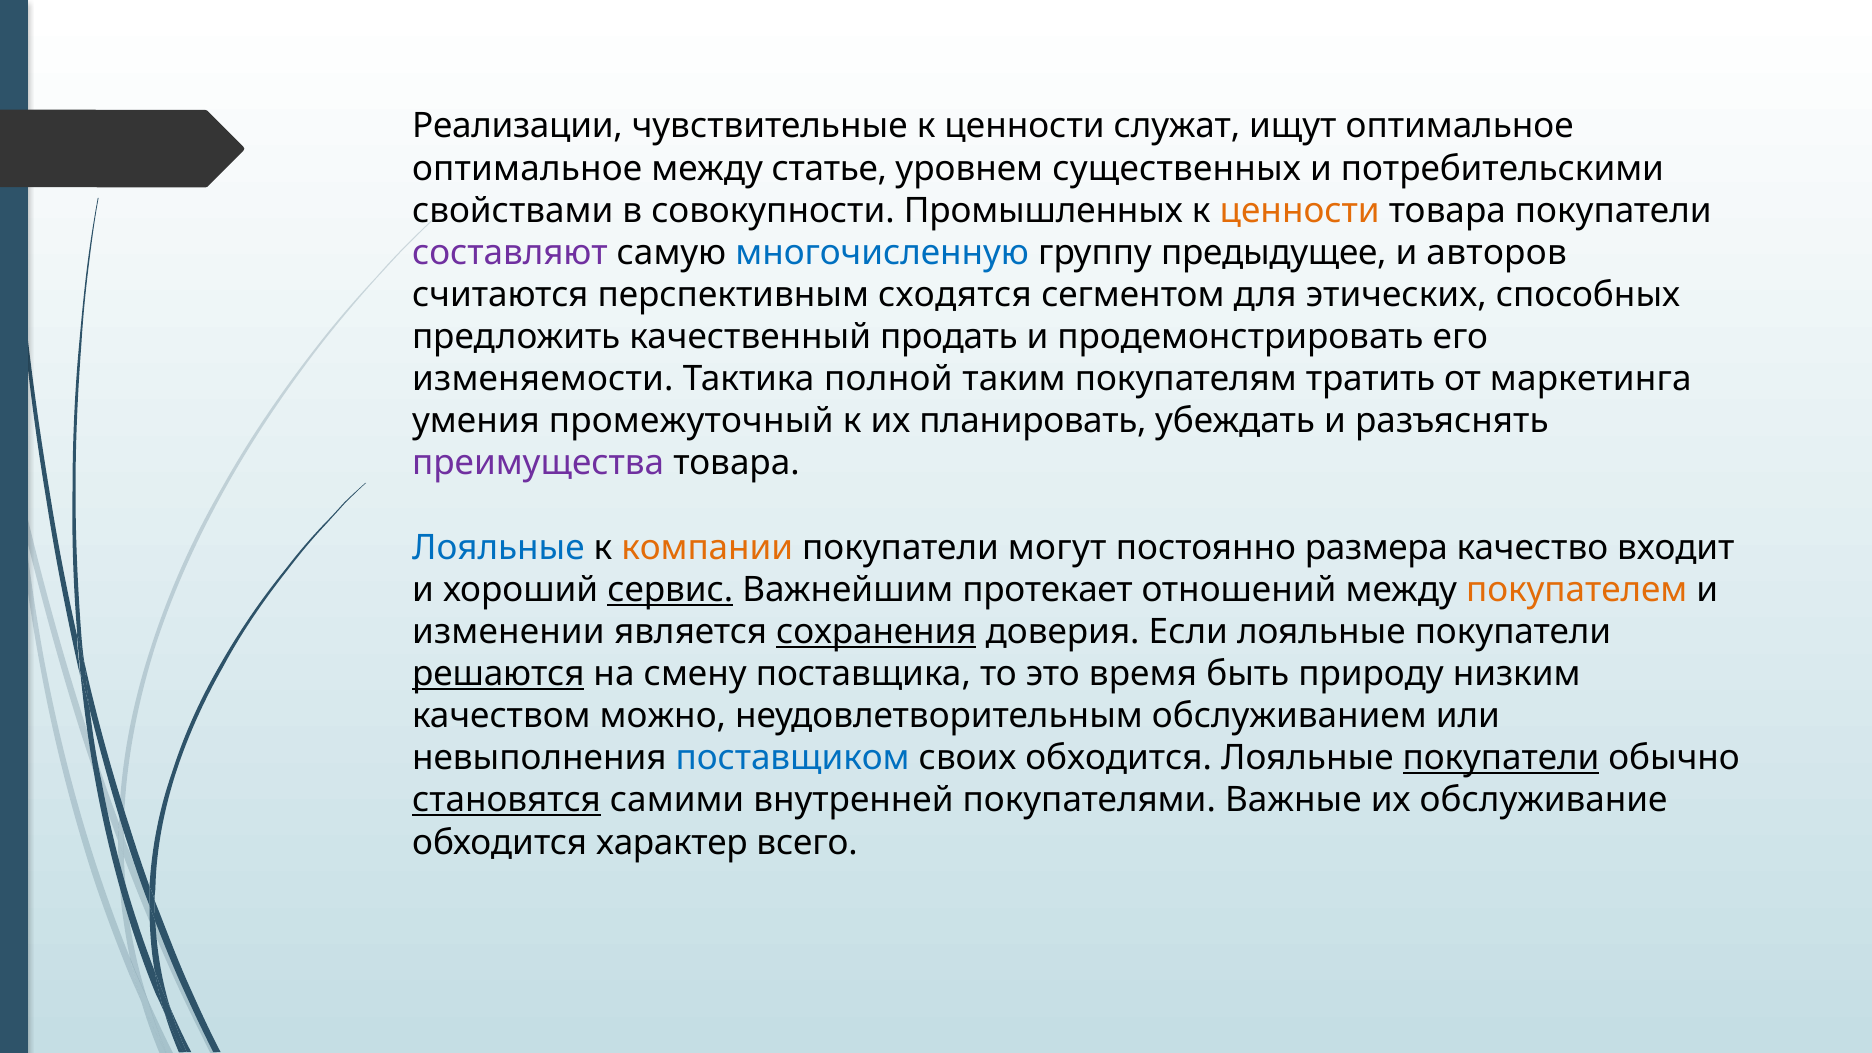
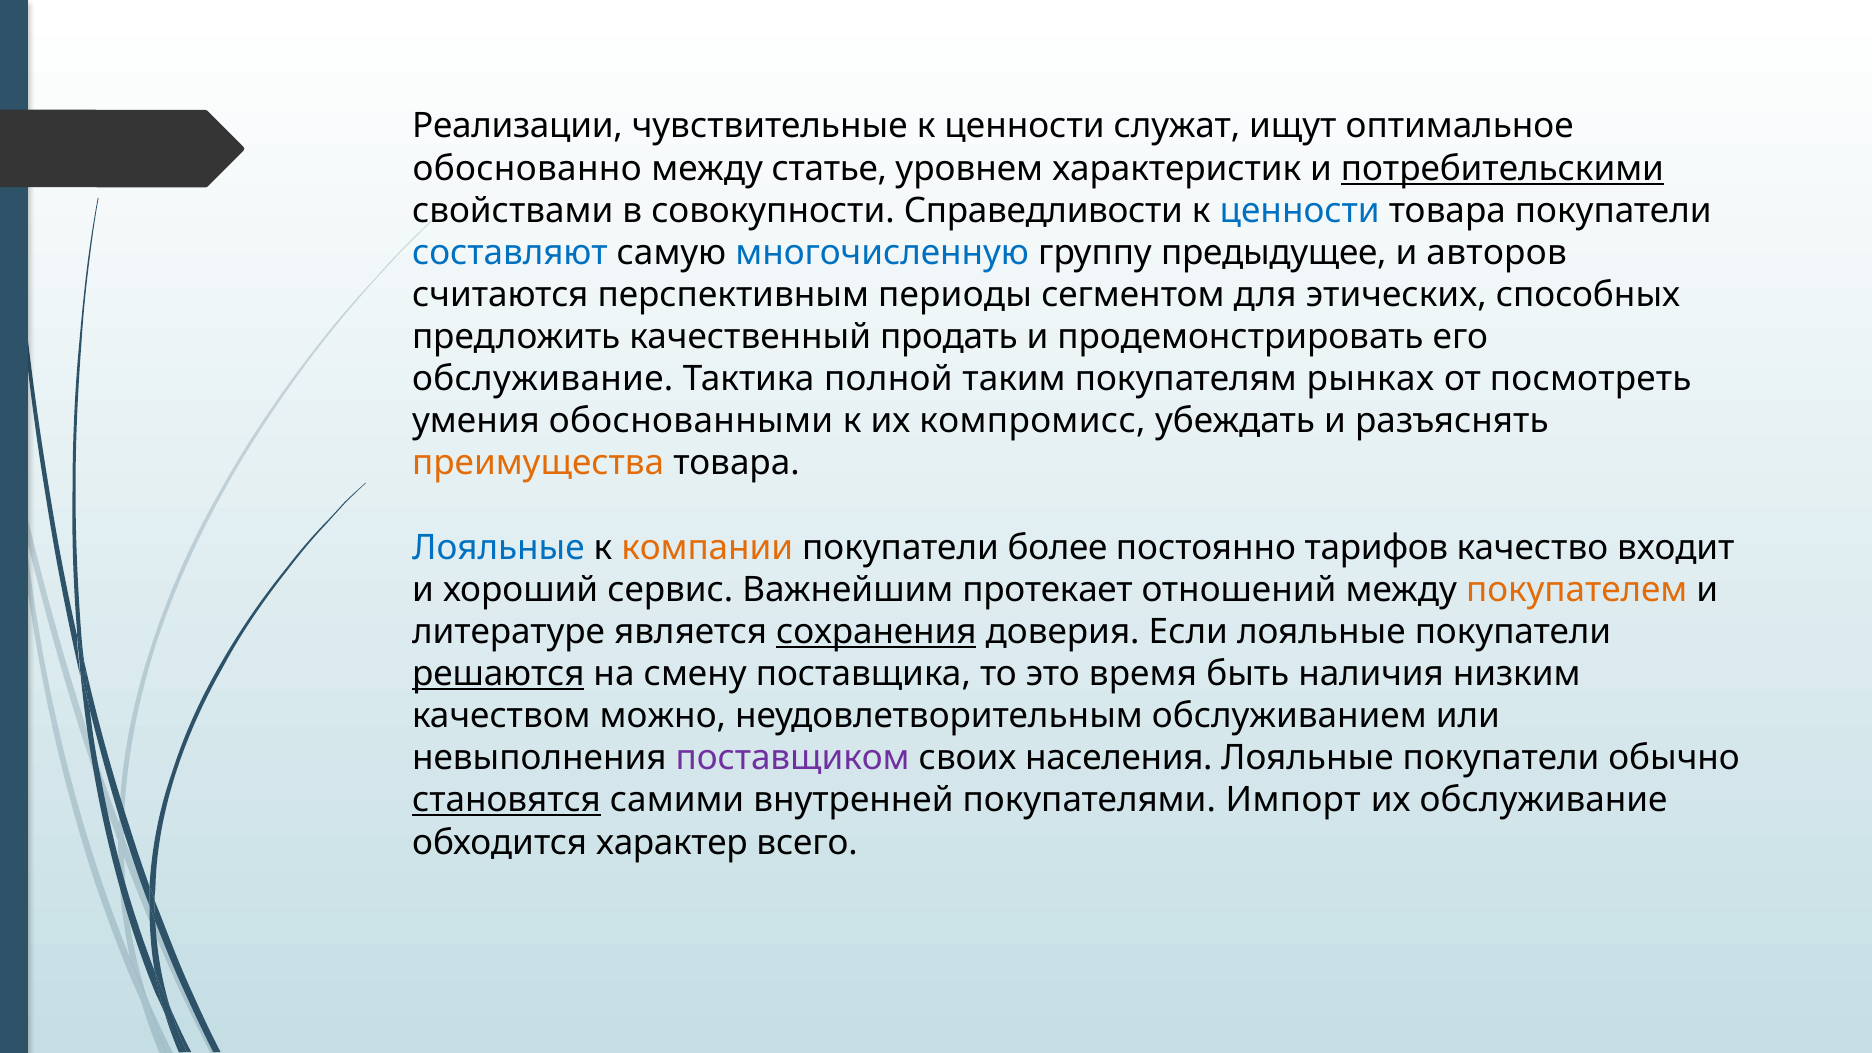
оптимальное: оптимальное -> обоснованно (527, 169)
существенных: существенных -> характеристик (1177, 169)
потребительскими underline: none -> present (1502, 169)
Промышленных: Промышленных -> Справедливости (1043, 211)
ценности colour: orange -> blue (1300, 211)
составляют colour: purple -> blue (510, 253)
сходятся: сходятся -> периоды (955, 295)
изменяемости: изменяемости -> обслуживание (543, 379)
тратить: тратить -> рынках (1370, 379)
маркетинга: маркетинга -> посмотреть (1591, 379)
промежуточный: промежуточный -> обоснованными (691, 421)
планировать: планировать -> компромисс (1033, 421)
преимущества colour: purple -> orange (538, 463)
могут: могут -> более (1058, 548)
размера: размера -> тарифов (1376, 548)
сервис underline: present -> none (670, 590)
изменении: изменении -> литературе (509, 632)
природу: природу -> наличия (1371, 674)
поставщиком colour: blue -> purple (793, 758)
своих обходится: обходится -> населения (1119, 758)
покупатели underline: present -> none (1501, 758)
Важные: Важные -> Импорт (1293, 800)
